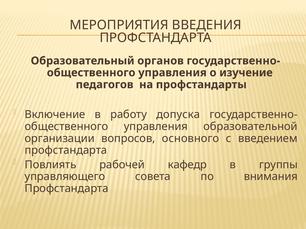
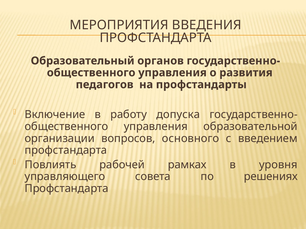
изучение: изучение -> развития (246, 73)
кафедр: кафедр -> рамках (187, 165)
группы: группы -> уровня (278, 165)
внимания: внимания -> решениях (271, 177)
